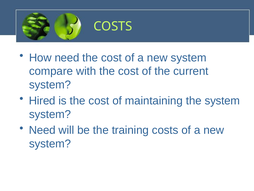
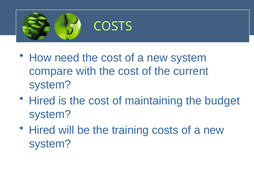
the system: system -> budget (222, 100)
Need: Need -> Hired (42, 130)
